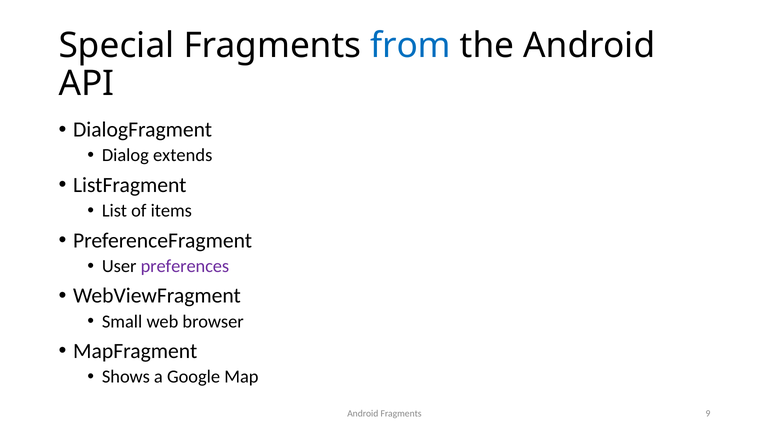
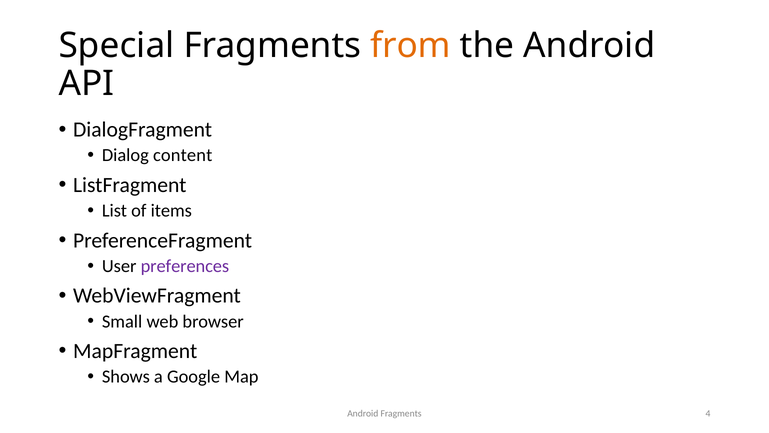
from colour: blue -> orange (411, 46)
extends: extends -> content (183, 155)
9: 9 -> 4 (708, 413)
